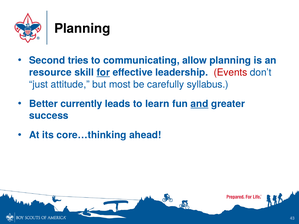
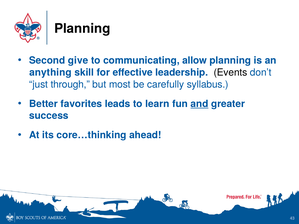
tries: tries -> give (78, 61)
resource: resource -> anything (50, 72)
for underline: present -> none (103, 72)
Events colour: red -> black (230, 72)
attitude: attitude -> through (70, 84)
currently: currently -> favorites (81, 104)
